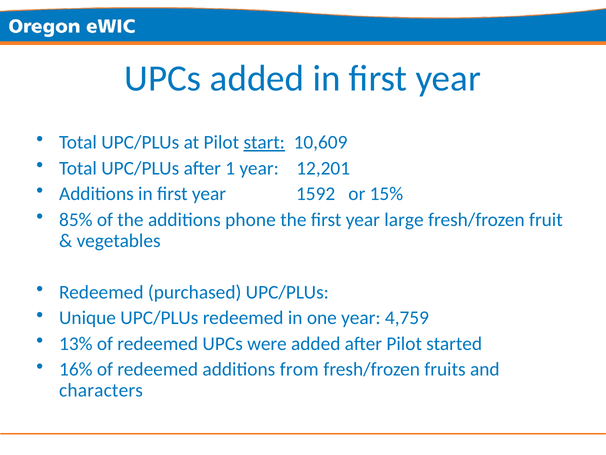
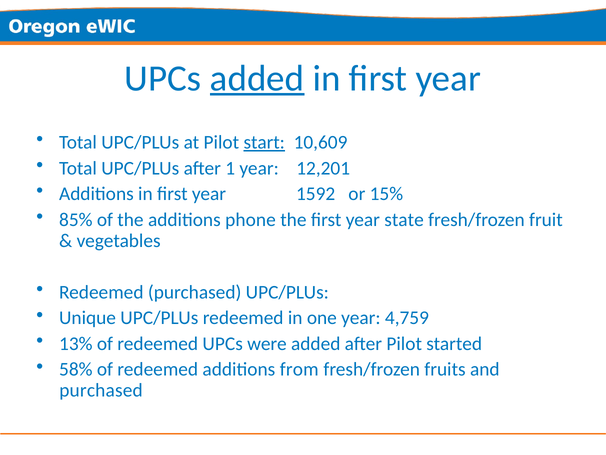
added underline: none -> present (257, 78)
large: large -> state (404, 219)
16%: 16% -> 58% (76, 369)
characters: characters -> purchased (101, 390)
